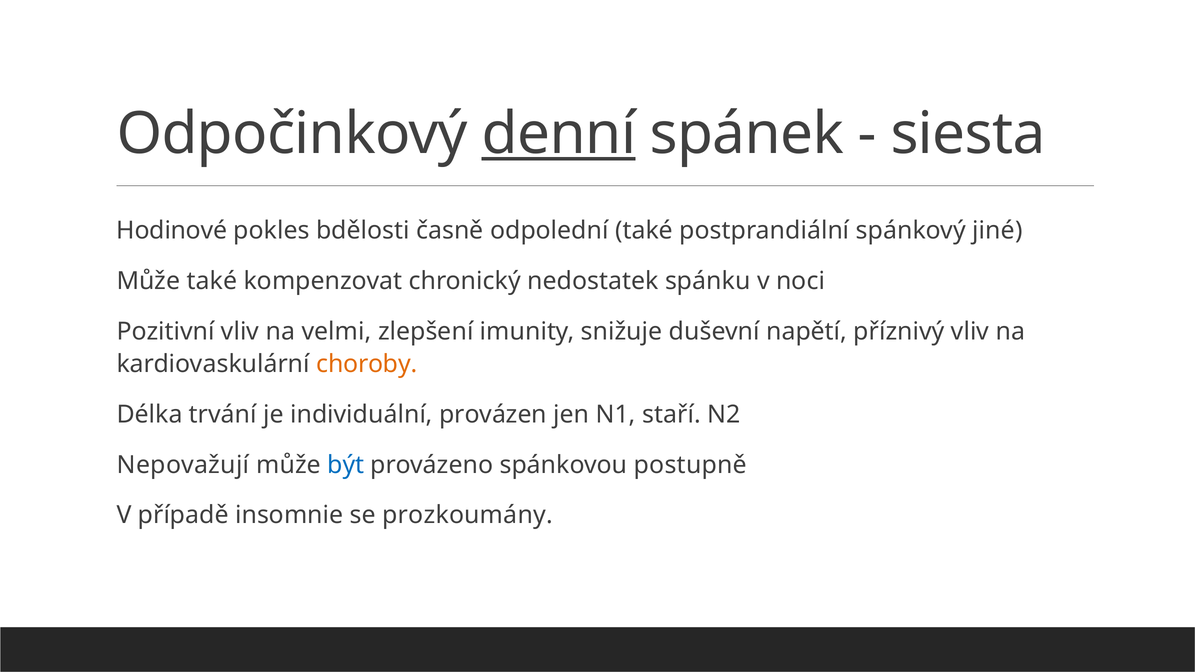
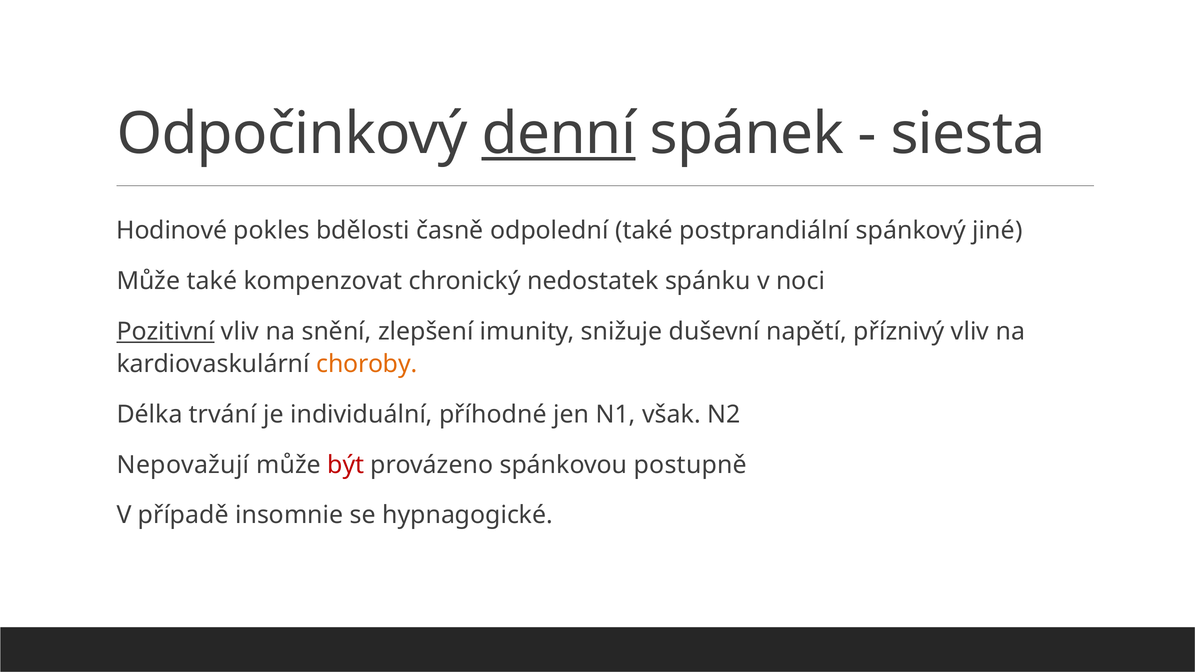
Pozitivní underline: none -> present (166, 331)
velmi: velmi -> snění (337, 331)
provázen: provázen -> příhodné (493, 415)
staří: staří -> však (671, 415)
být colour: blue -> red (346, 465)
prozkoumány: prozkoumány -> hypnagogické (468, 515)
